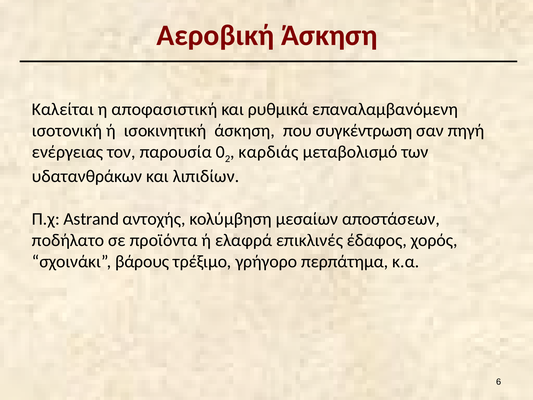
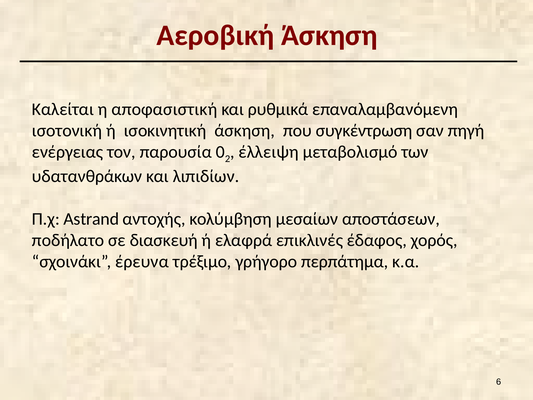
καρδιάς: καρδιάς -> έλλειψη (269, 152)
προϊόντα: προϊόντα -> διασκευή (164, 240)
βάρους: βάρους -> έρευνα (142, 261)
